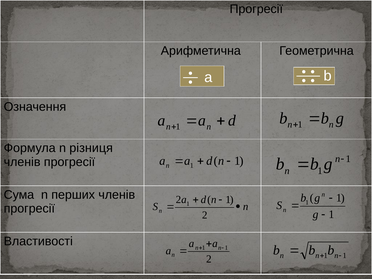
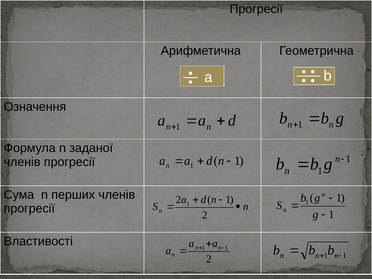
різниця: різниця -> заданої (91, 148)
